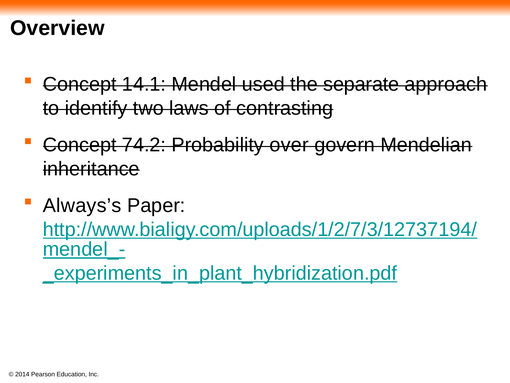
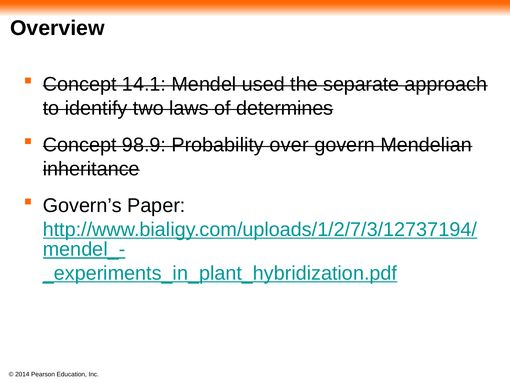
contrasting: contrasting -> determines (285, 108)
74.2: 74.2 -> 98.9 (144, 145)
Always’s: Always’s -> Govern’s (82, 205)
